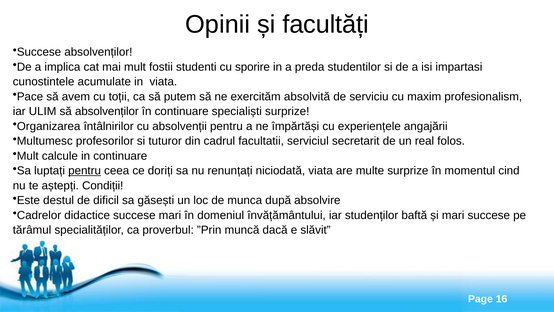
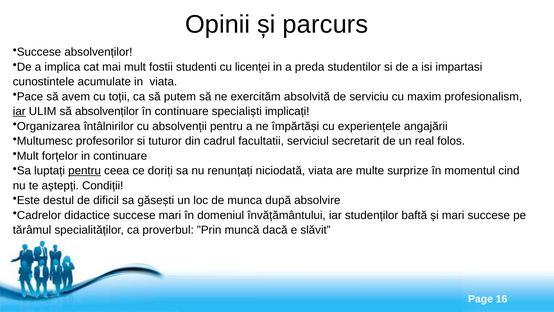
facultăți: facultăți -> parcurs (325, 24)
sporire: sporire -> licenței (253, 67)
iar underline: none -> present (19, 111)
specialiști surprize: surprize -> implicați (287, 111)
calcule: calcule -> forțelor (60, 156)
